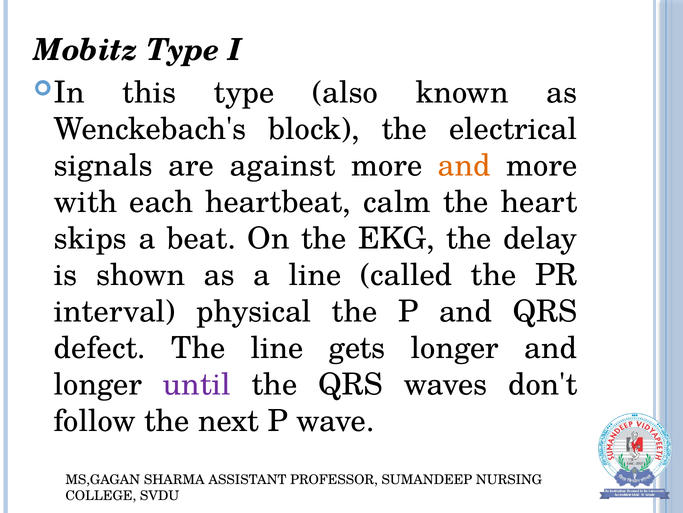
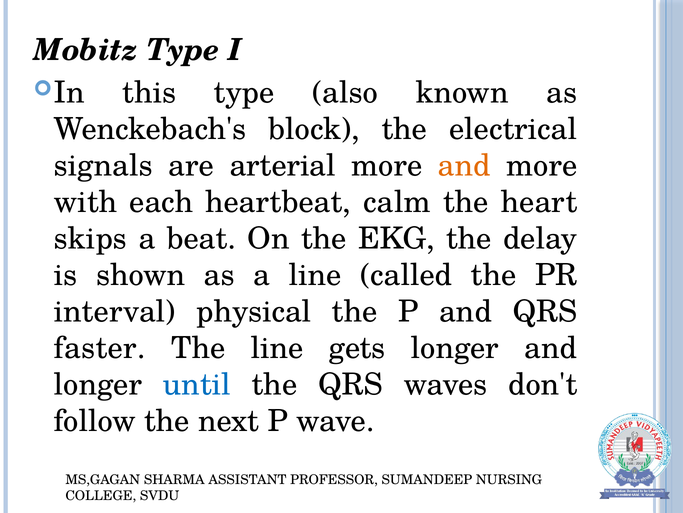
against: against -> arterial (283, 165)
defect: defect -> faster (100, 348)
until colour: purple -> blue (197, 384)
